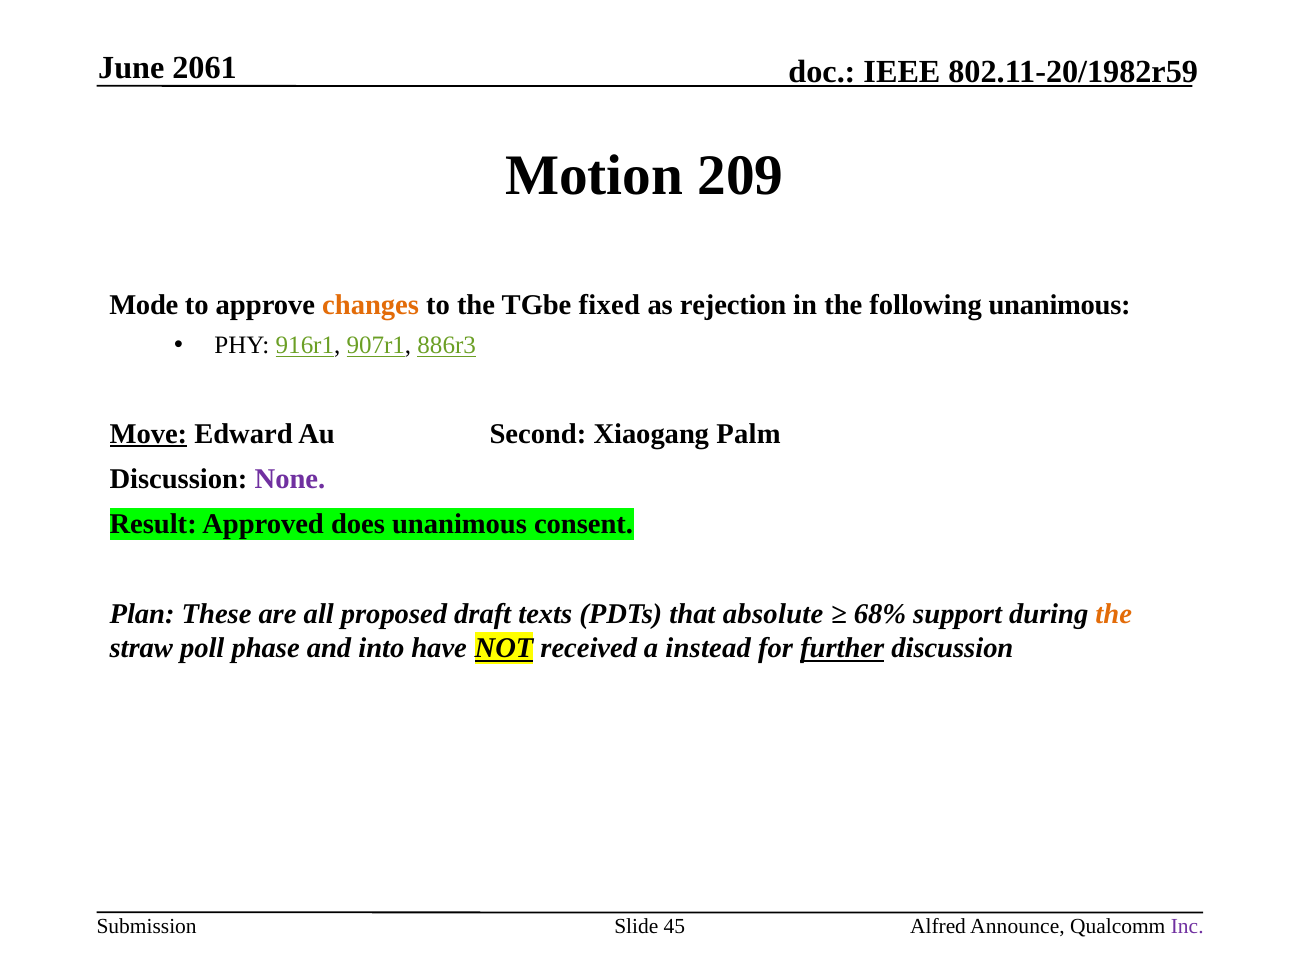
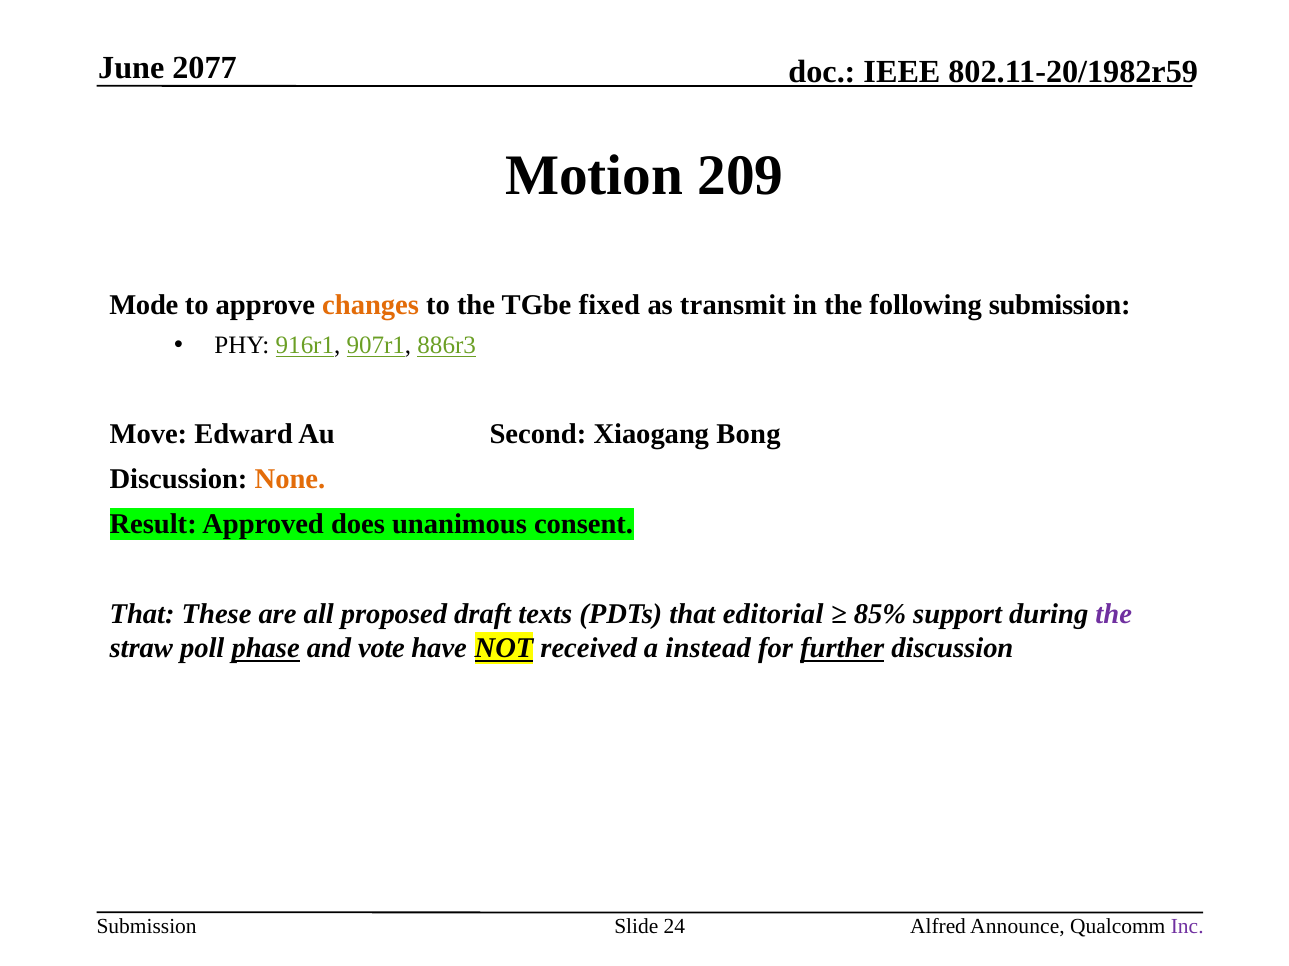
2061: 2061 -> 2077 (205, 68)
rejection: rejection -> transmit (733, 305)
following unanimous: unanimous -> submission (1060, 305)
Move underline: present -> none (148, 434)
Palm: Palm -> Bong (749, 434)
None colour: purple -> orange (290, 479)
Plan: Plan -> That (142, 615)
absolute: absolute -> editorial (773, 615)
68%: 68% -> 85% (880, 615)
the colour: orange -> purple (1114, 615)
phase underline: none -> present (266, 649)
into: into -> vote (381, 649)
45: 45 -> 24 (674, 927)
